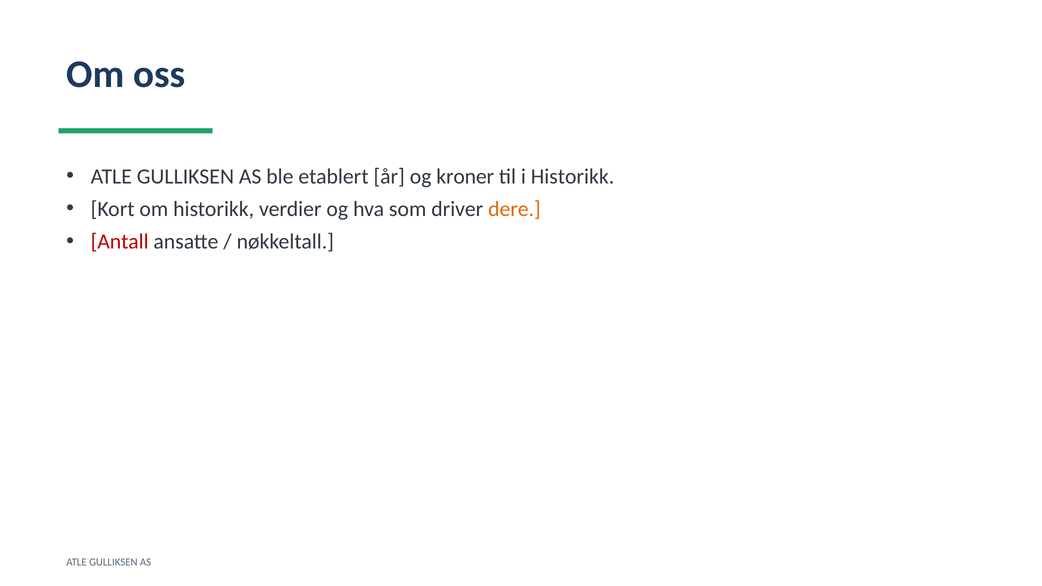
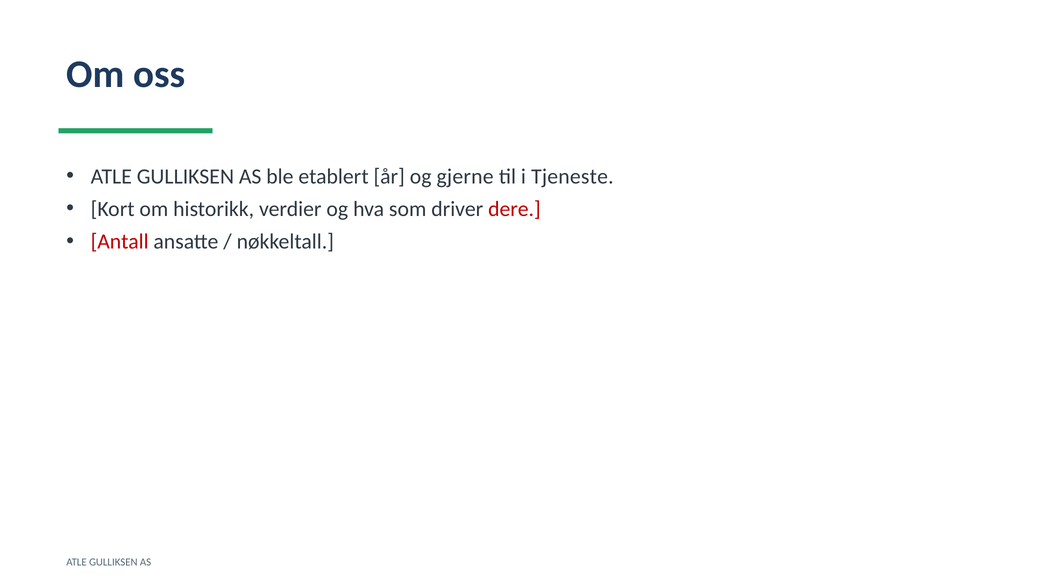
kroner: kroner -> gjerne (465, 176)
i Historikk: Historikk -> Tjeneste (572, 176)
dere colour: orange -> red (514, 209)
